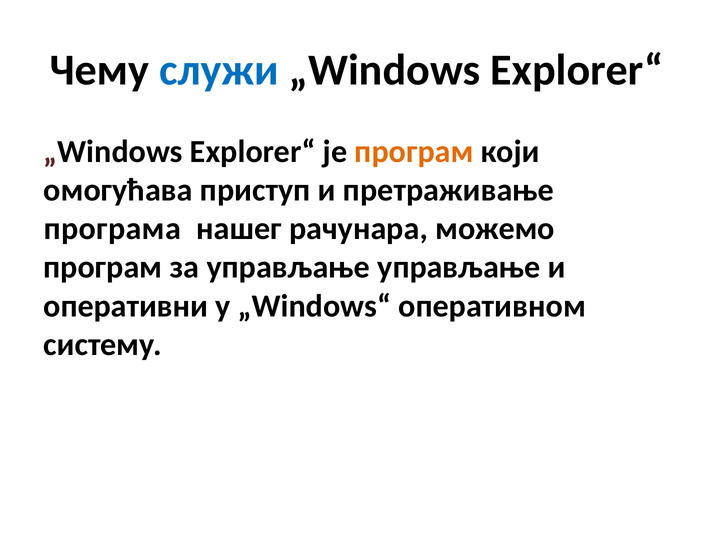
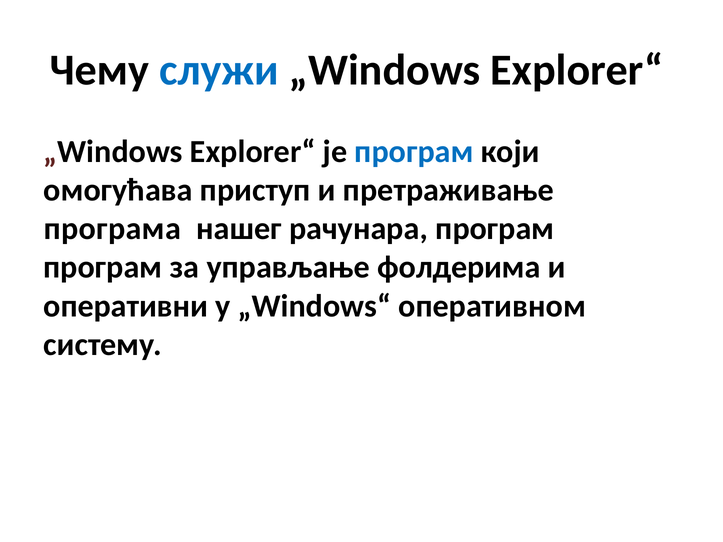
програм colour: orange -> blue (414, 152)
рачунара можемо: можемо -> програм (495, 229)
управљање управљање: управљање -> фолдерима (459, 267)
